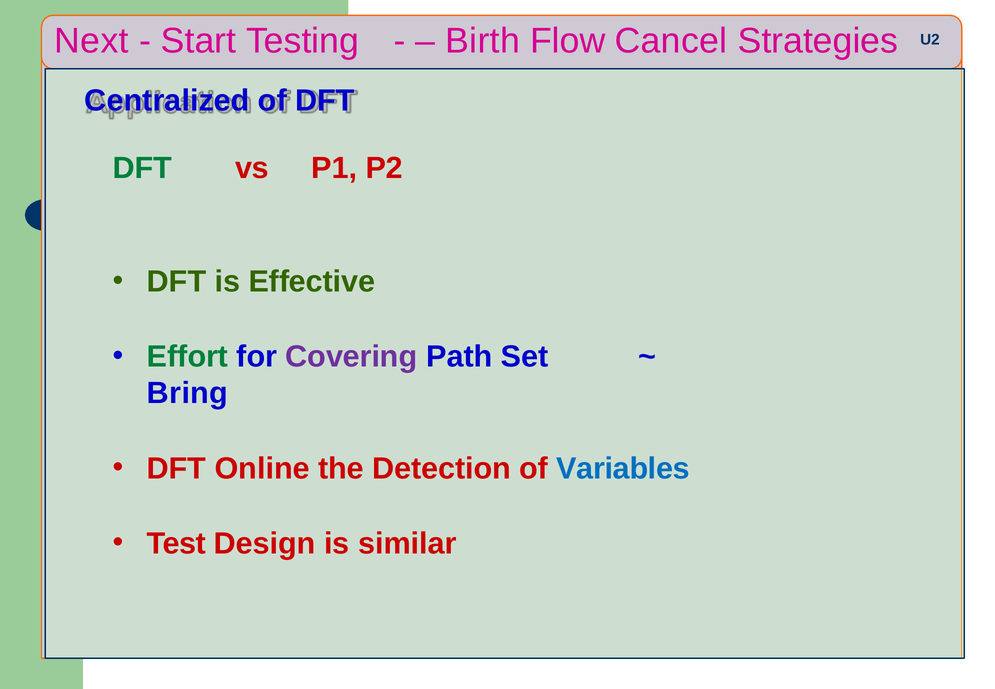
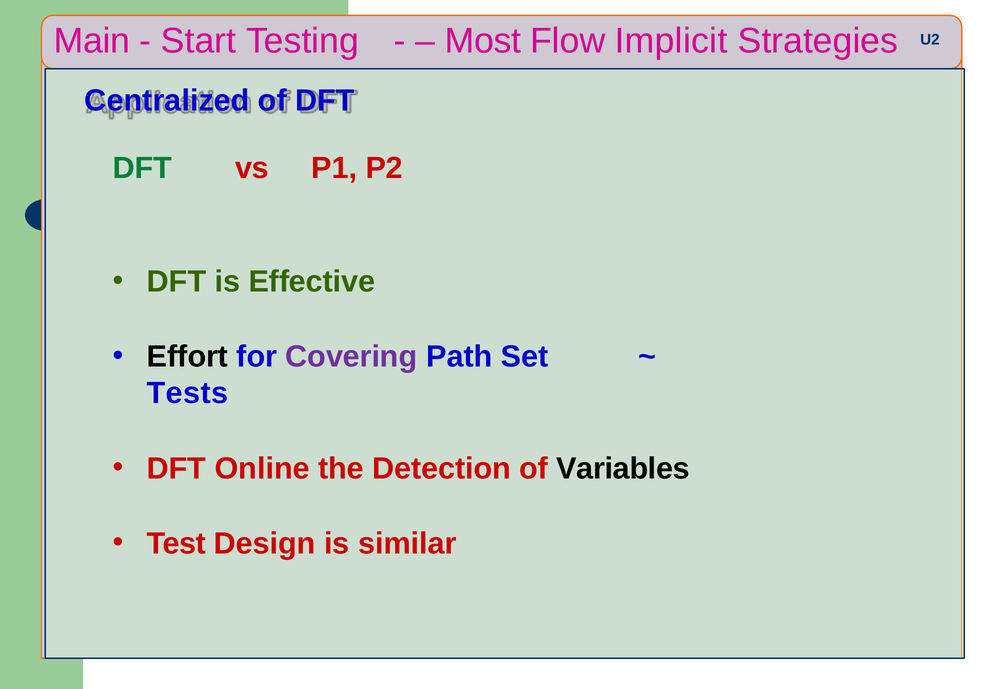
Next: Next -> Main (92, 41)
Birth: Birth -> Most (483, 41)
Cancel: Cancel -> Implicit (671, 41)
Effort colour: green -> black (188, 357)
Bring: Bring -> Tests (187, 393)
Variables colour: blue -> black (623, 468)
